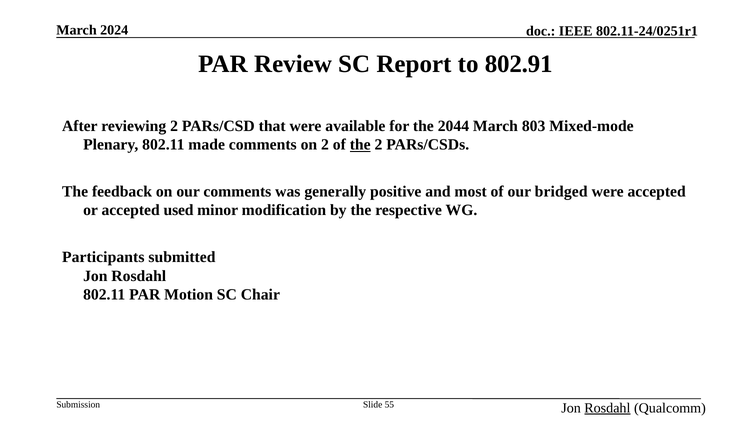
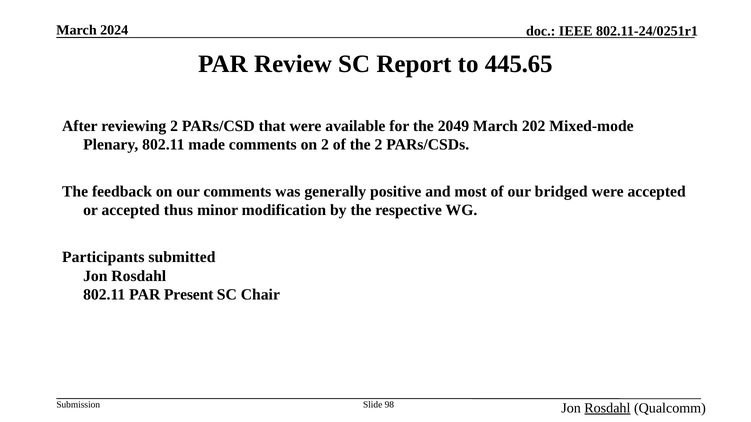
802.91: 802.91 -> 445.65 (519, 64)
2044: 2044 -> 2049 (453, 126)
803: 803 -> 202 (534, 126)
the underline: present -> none (360, 145)
used: used -> thus (178, 211)
Motion: Motion -> Present (189, 295)
55: 55 -> 98 (389, 405)
